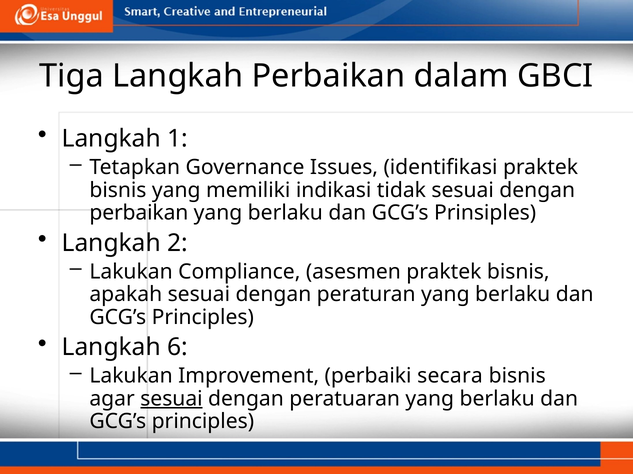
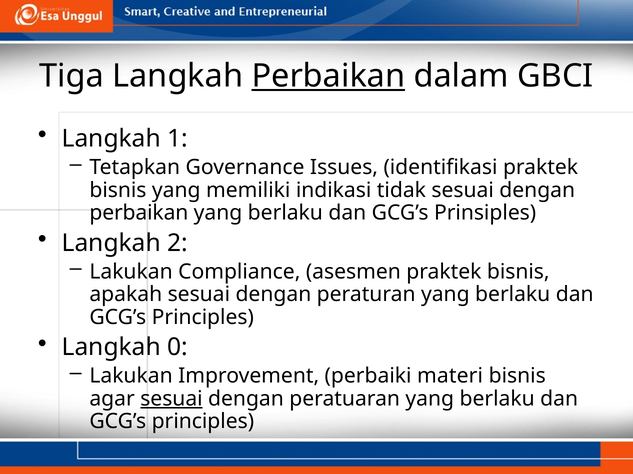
Perbaikan underline: none -> present (328, 76)
6: 6 -> 0 (177, 348)
secara: secara -> materi (450, 376)
